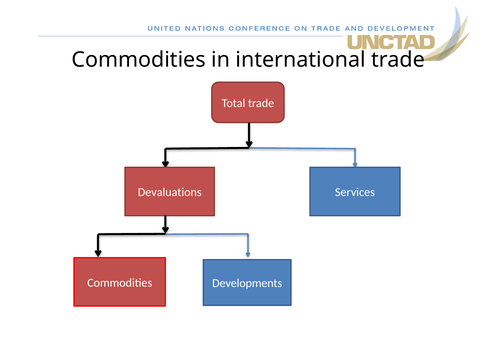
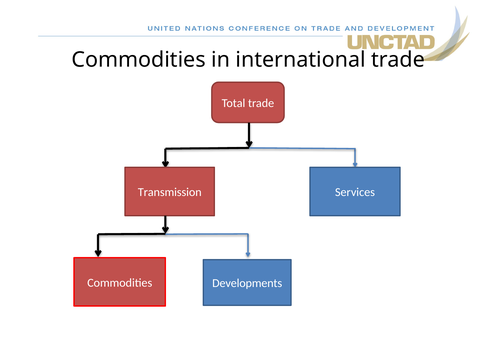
Devaluations: Devaluations -> Transmission (170, 192)
